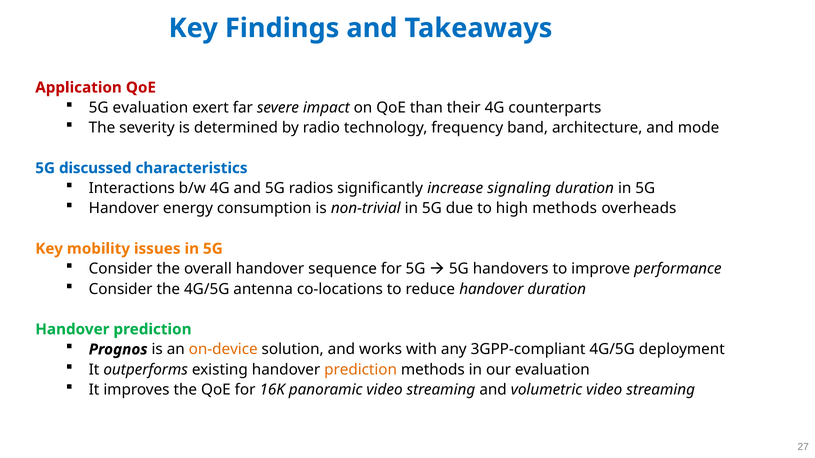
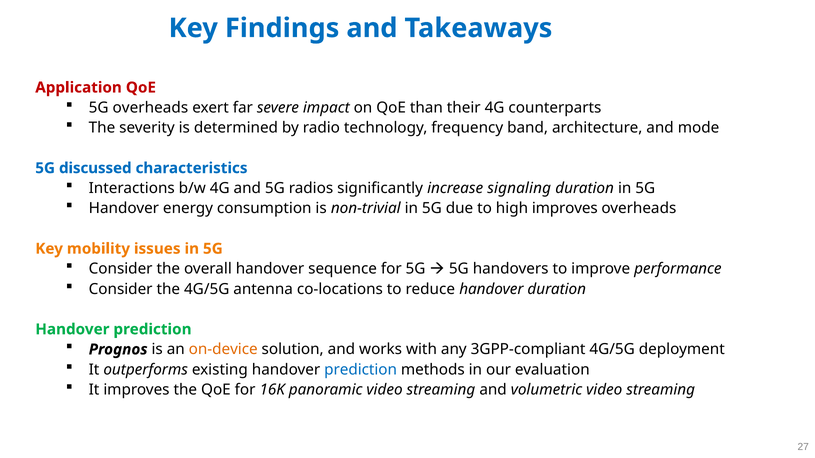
5G evaluation: evaluation -> overheads (150, 108)
high methods: methods -> improves (565, 209)
prediction colour: orange -> blue (361, 370)
